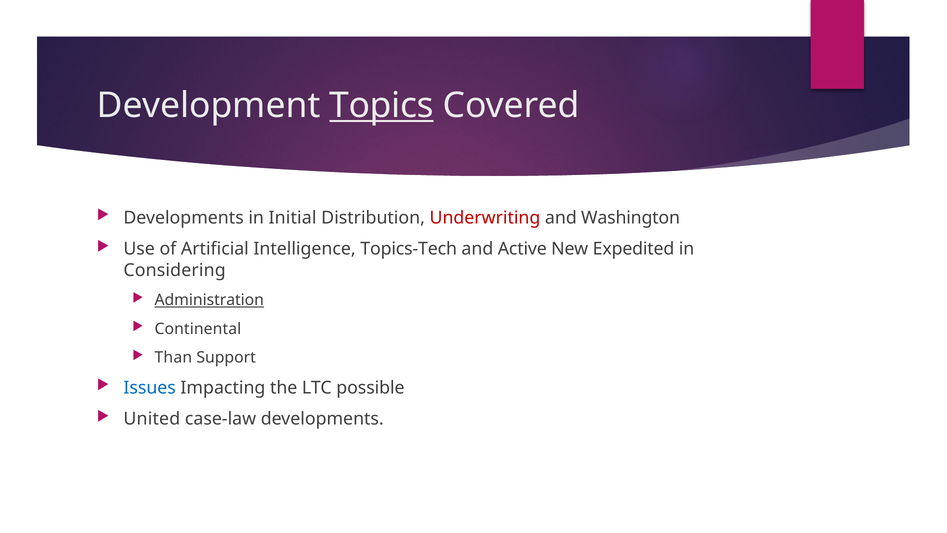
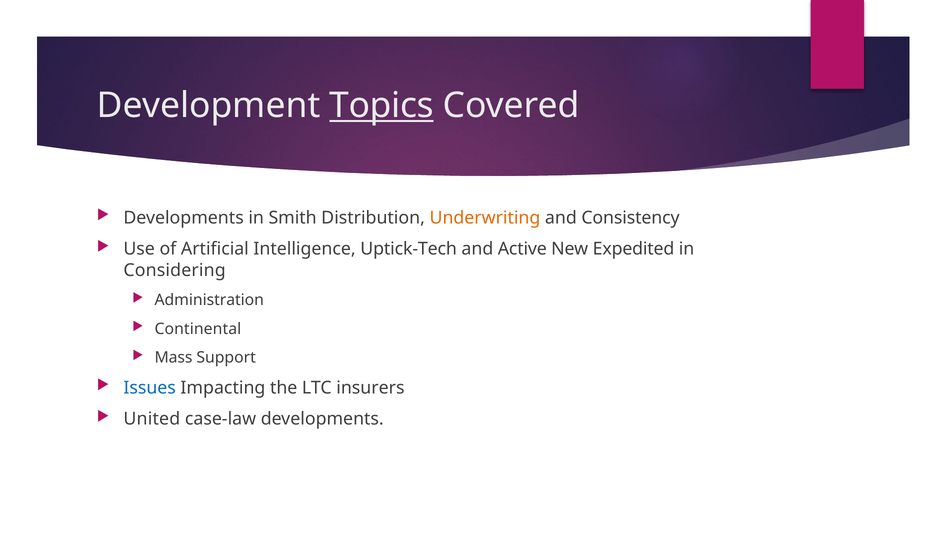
Initial: Initial -> Smith (293, 218)
Underwriting colour: red -> orange (485, 218)
Washington: Washington -> Consistency (631, 218)
Topics-Tech: Topics-Tech -> Uptick-Tech (409, 249)
Administration underline: present -> none (209, 300)
Than: Than -> Mass (173, 358)
possible: possible -> insurers (370, 388)
